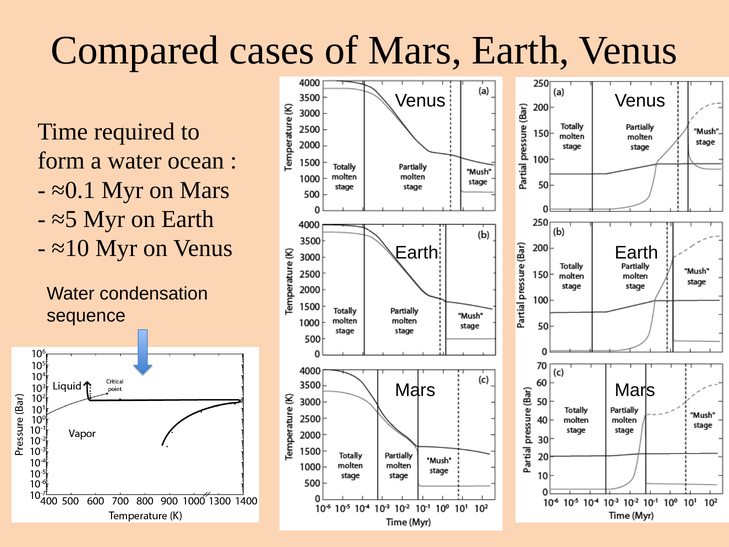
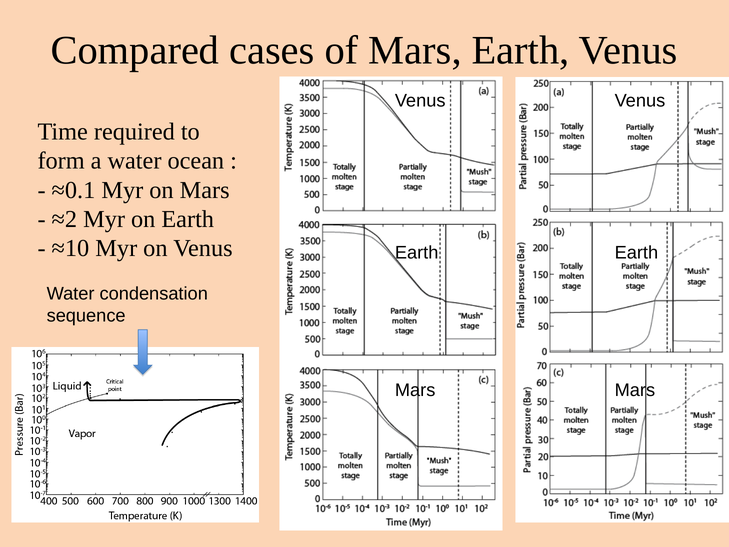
≈5: ≈5 -> ≈2 (64, 219)
